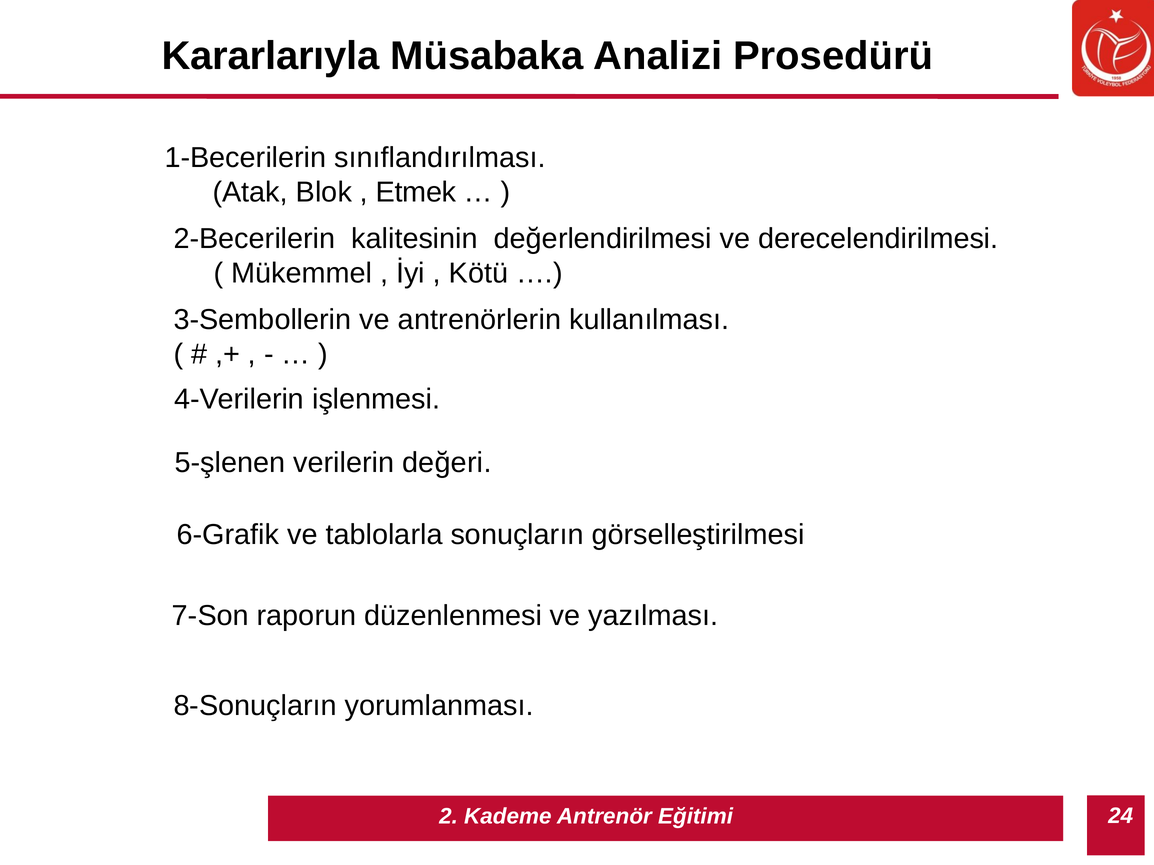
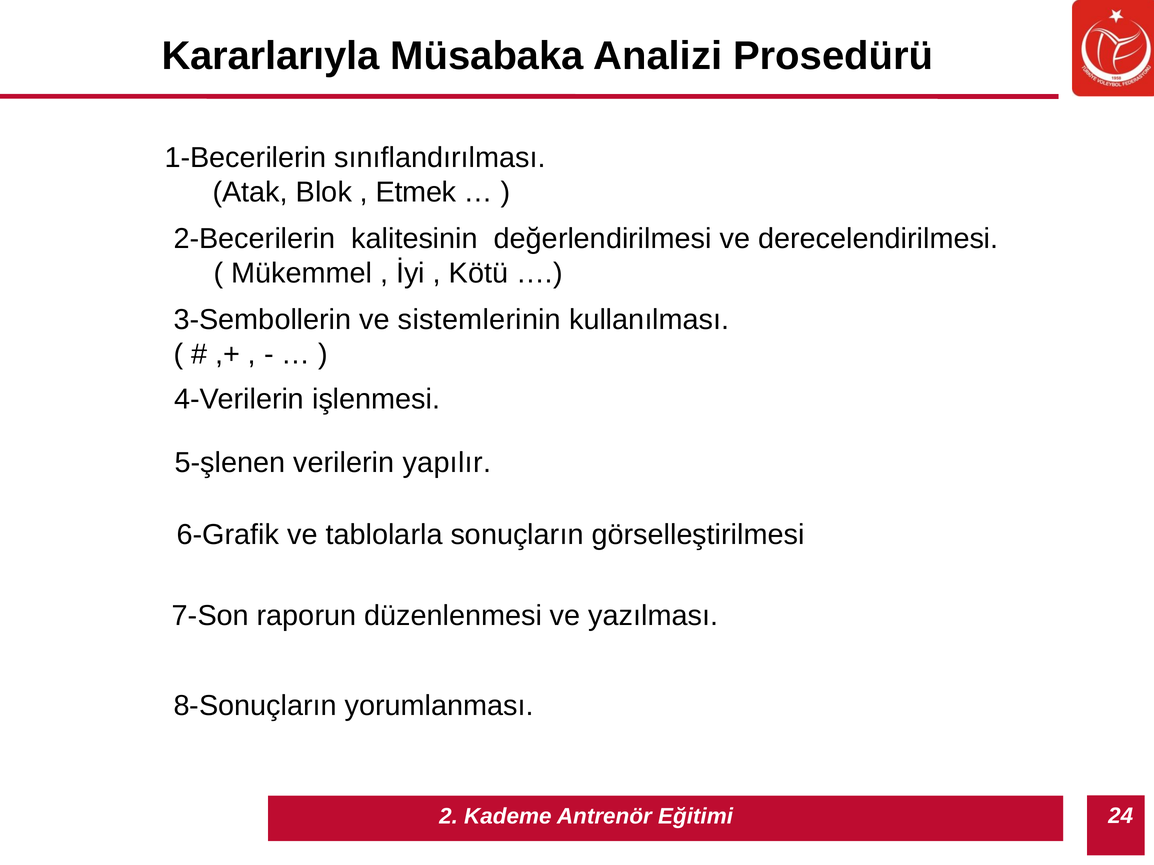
antrenörlerin: antrenörlerin -> sistemlerinin (479, 320)
değeri: değeri -> yapılır (447, 463)
